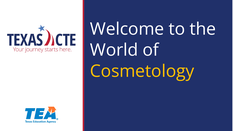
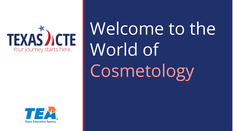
Cosmetology colour: yellow -> pink (142, 71)
